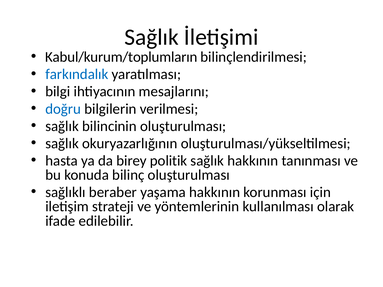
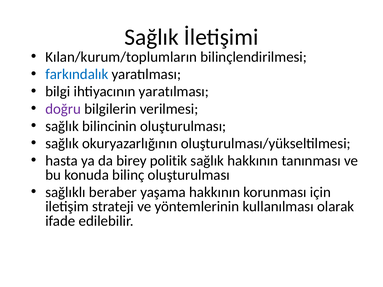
Kabul/kurum/toplumların: Kabul/kurum/toplumların -> Kılan/kurum/toplumların (121, 57)
ihtiyacının mesajlarını: mesajlarını -> yaratılması (174, 92)
doğru colour: blue -> purple (63, 109)
